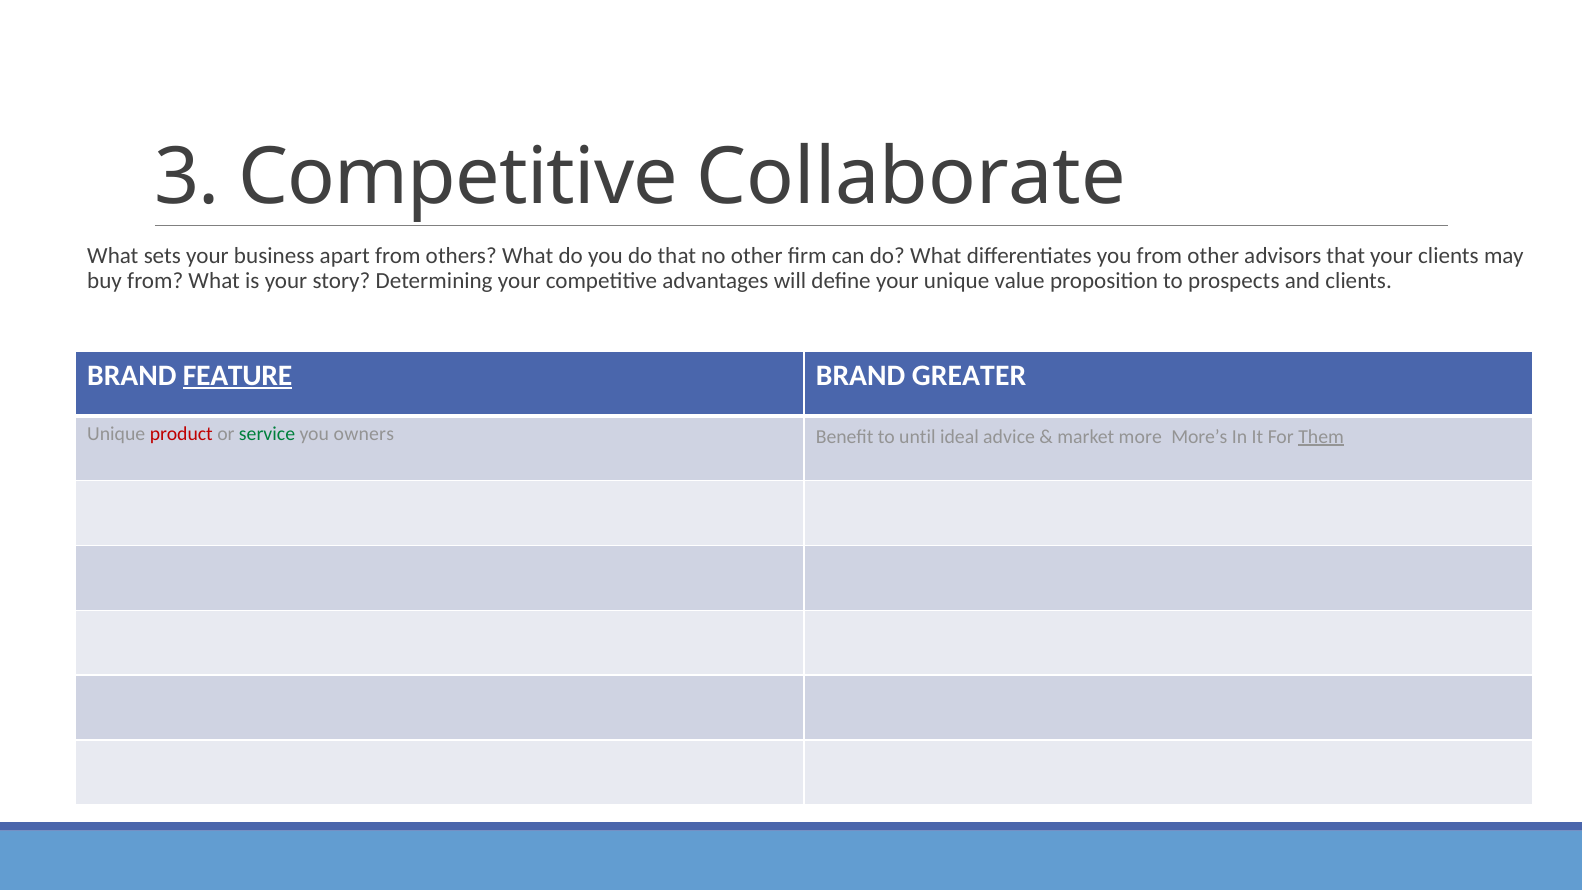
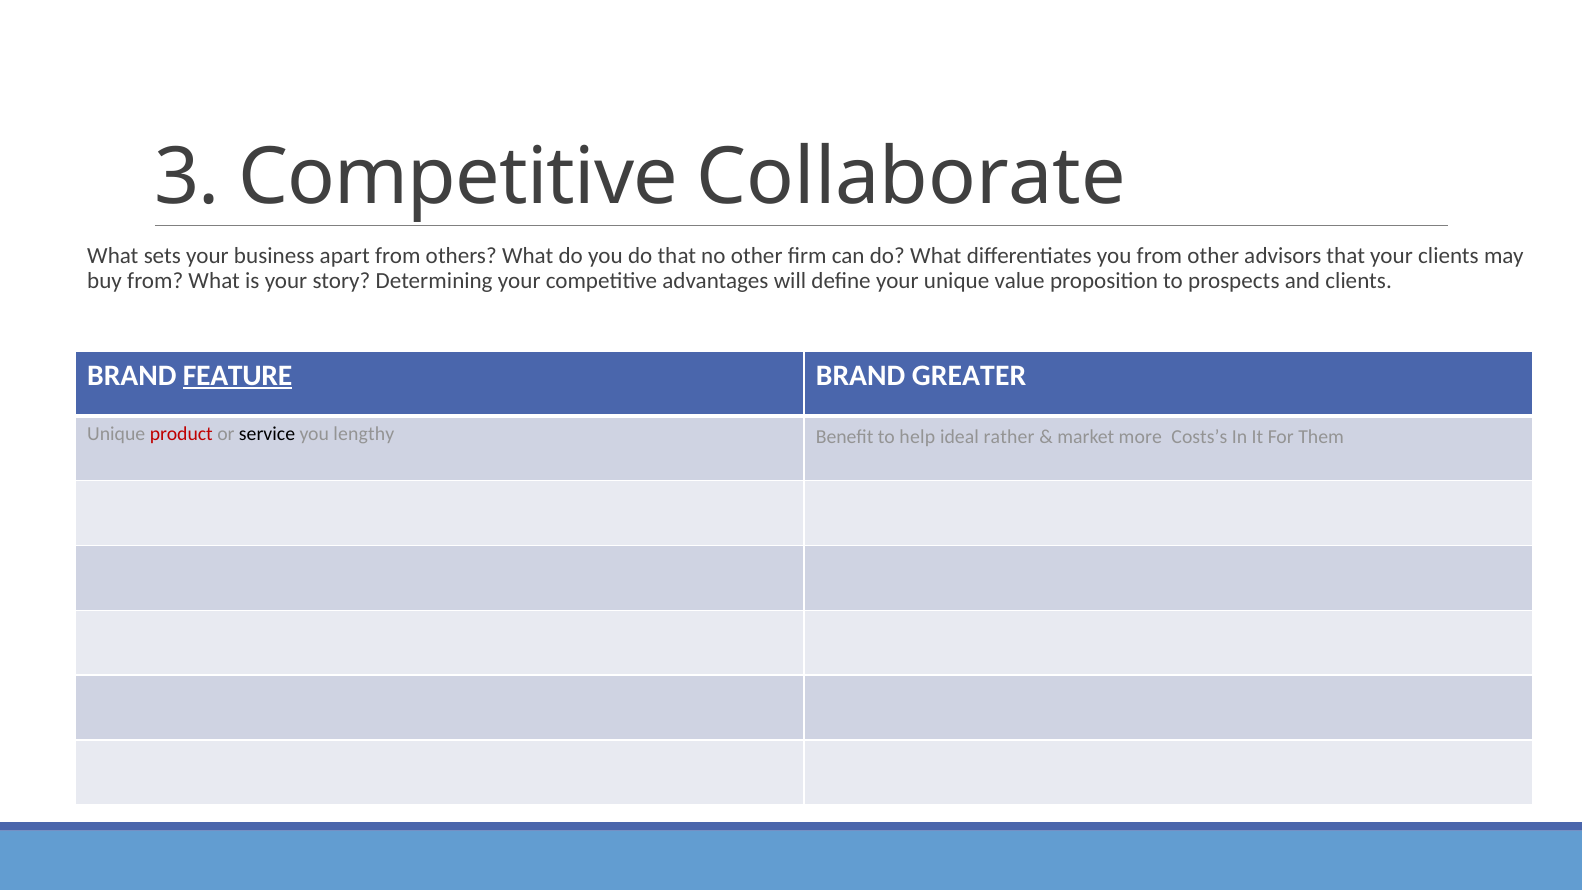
service colour: green -> black (267, 434)
owners: owners -> lengthy (364, 434)
until: until -> help (917, 436)
advice: advice -> rather (1009, 436)
More’s: More’s -> Costs’s (1199, 436)
Them underline: present -> none (1321, 436)
